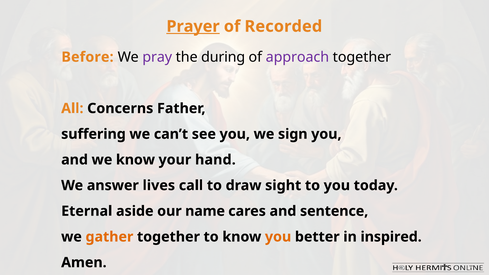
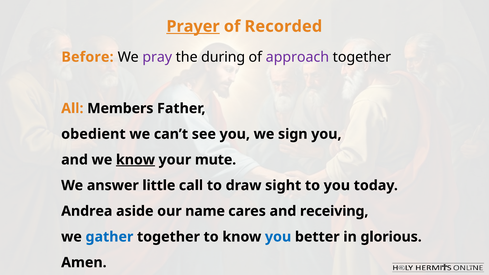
Concerns: Concerns -> Members (120, 108)
suffering: suffering -> obedient (93, 134)
know underline: none -> present (135, 160)
hand: hand -> mute (216, 160)
lives: lives -> little (159, 185)
Eternal: Eternal -> Andrea (87, 211)
sentence: sentence -> receiving (334, 211)
gather colour: orange -> blue (109, 237)
you colour: orange -> blue (278, 237)
inspired: inspired -> glorious (391, 237)
